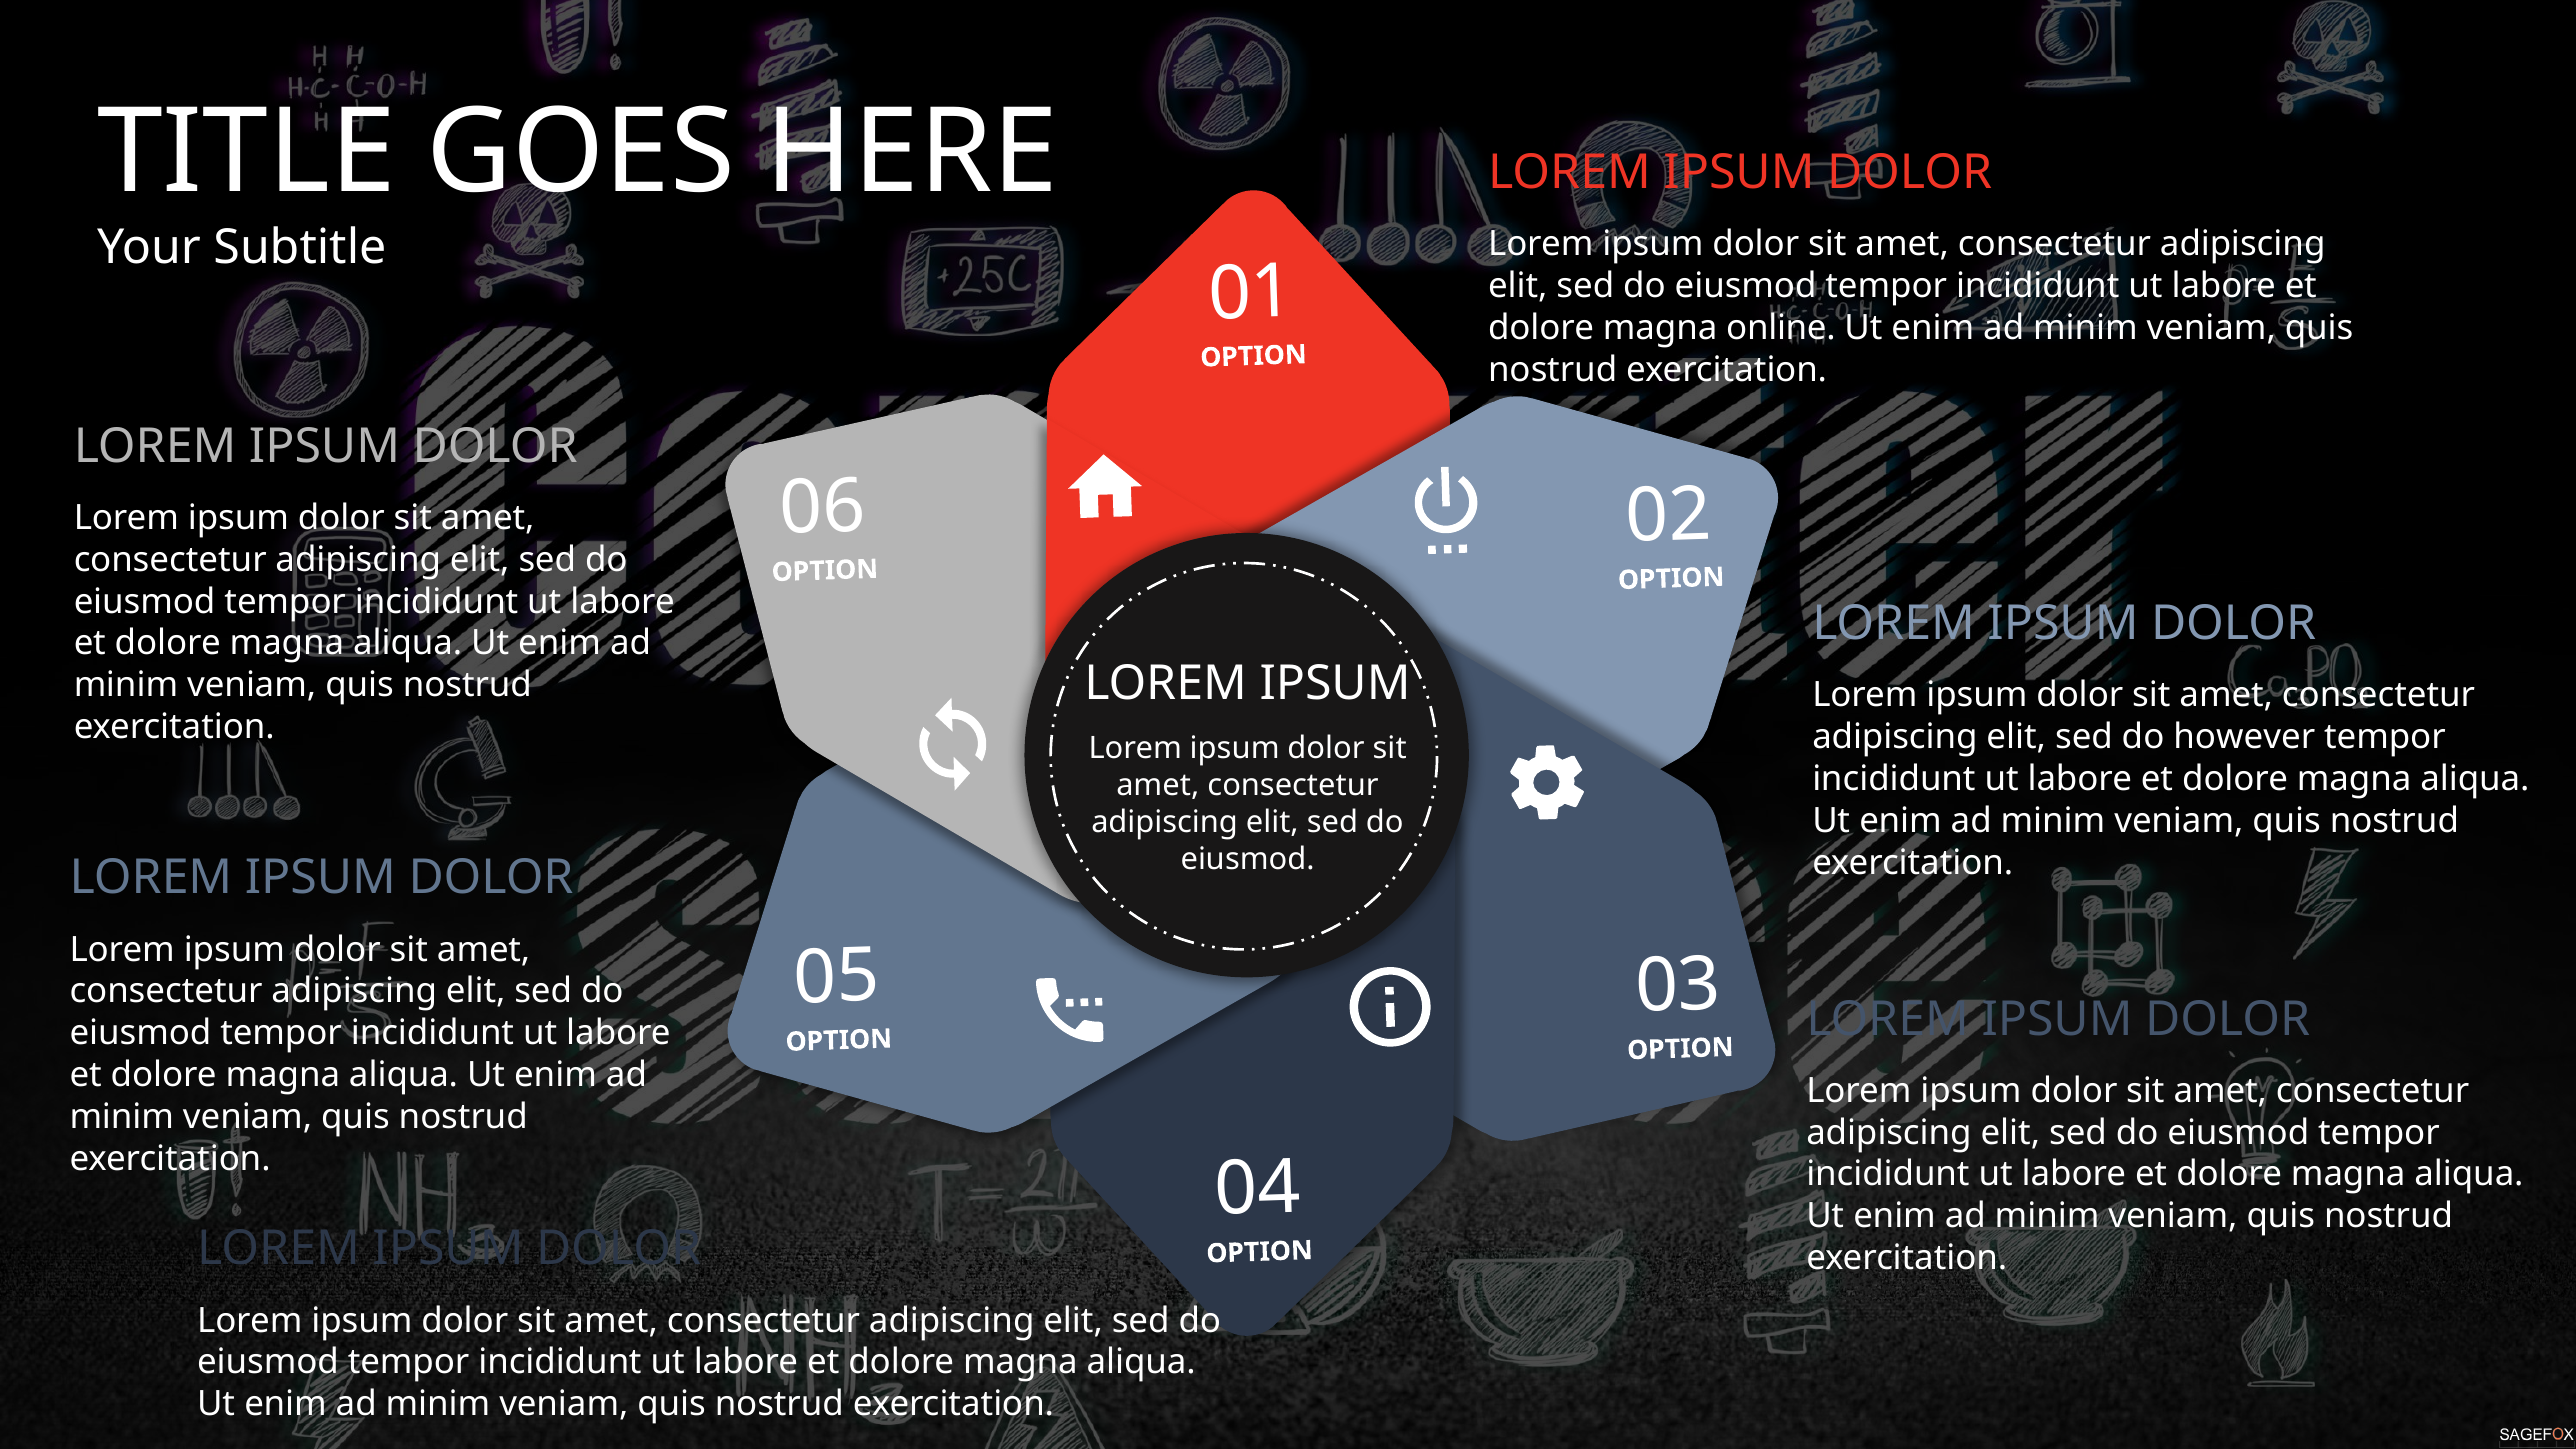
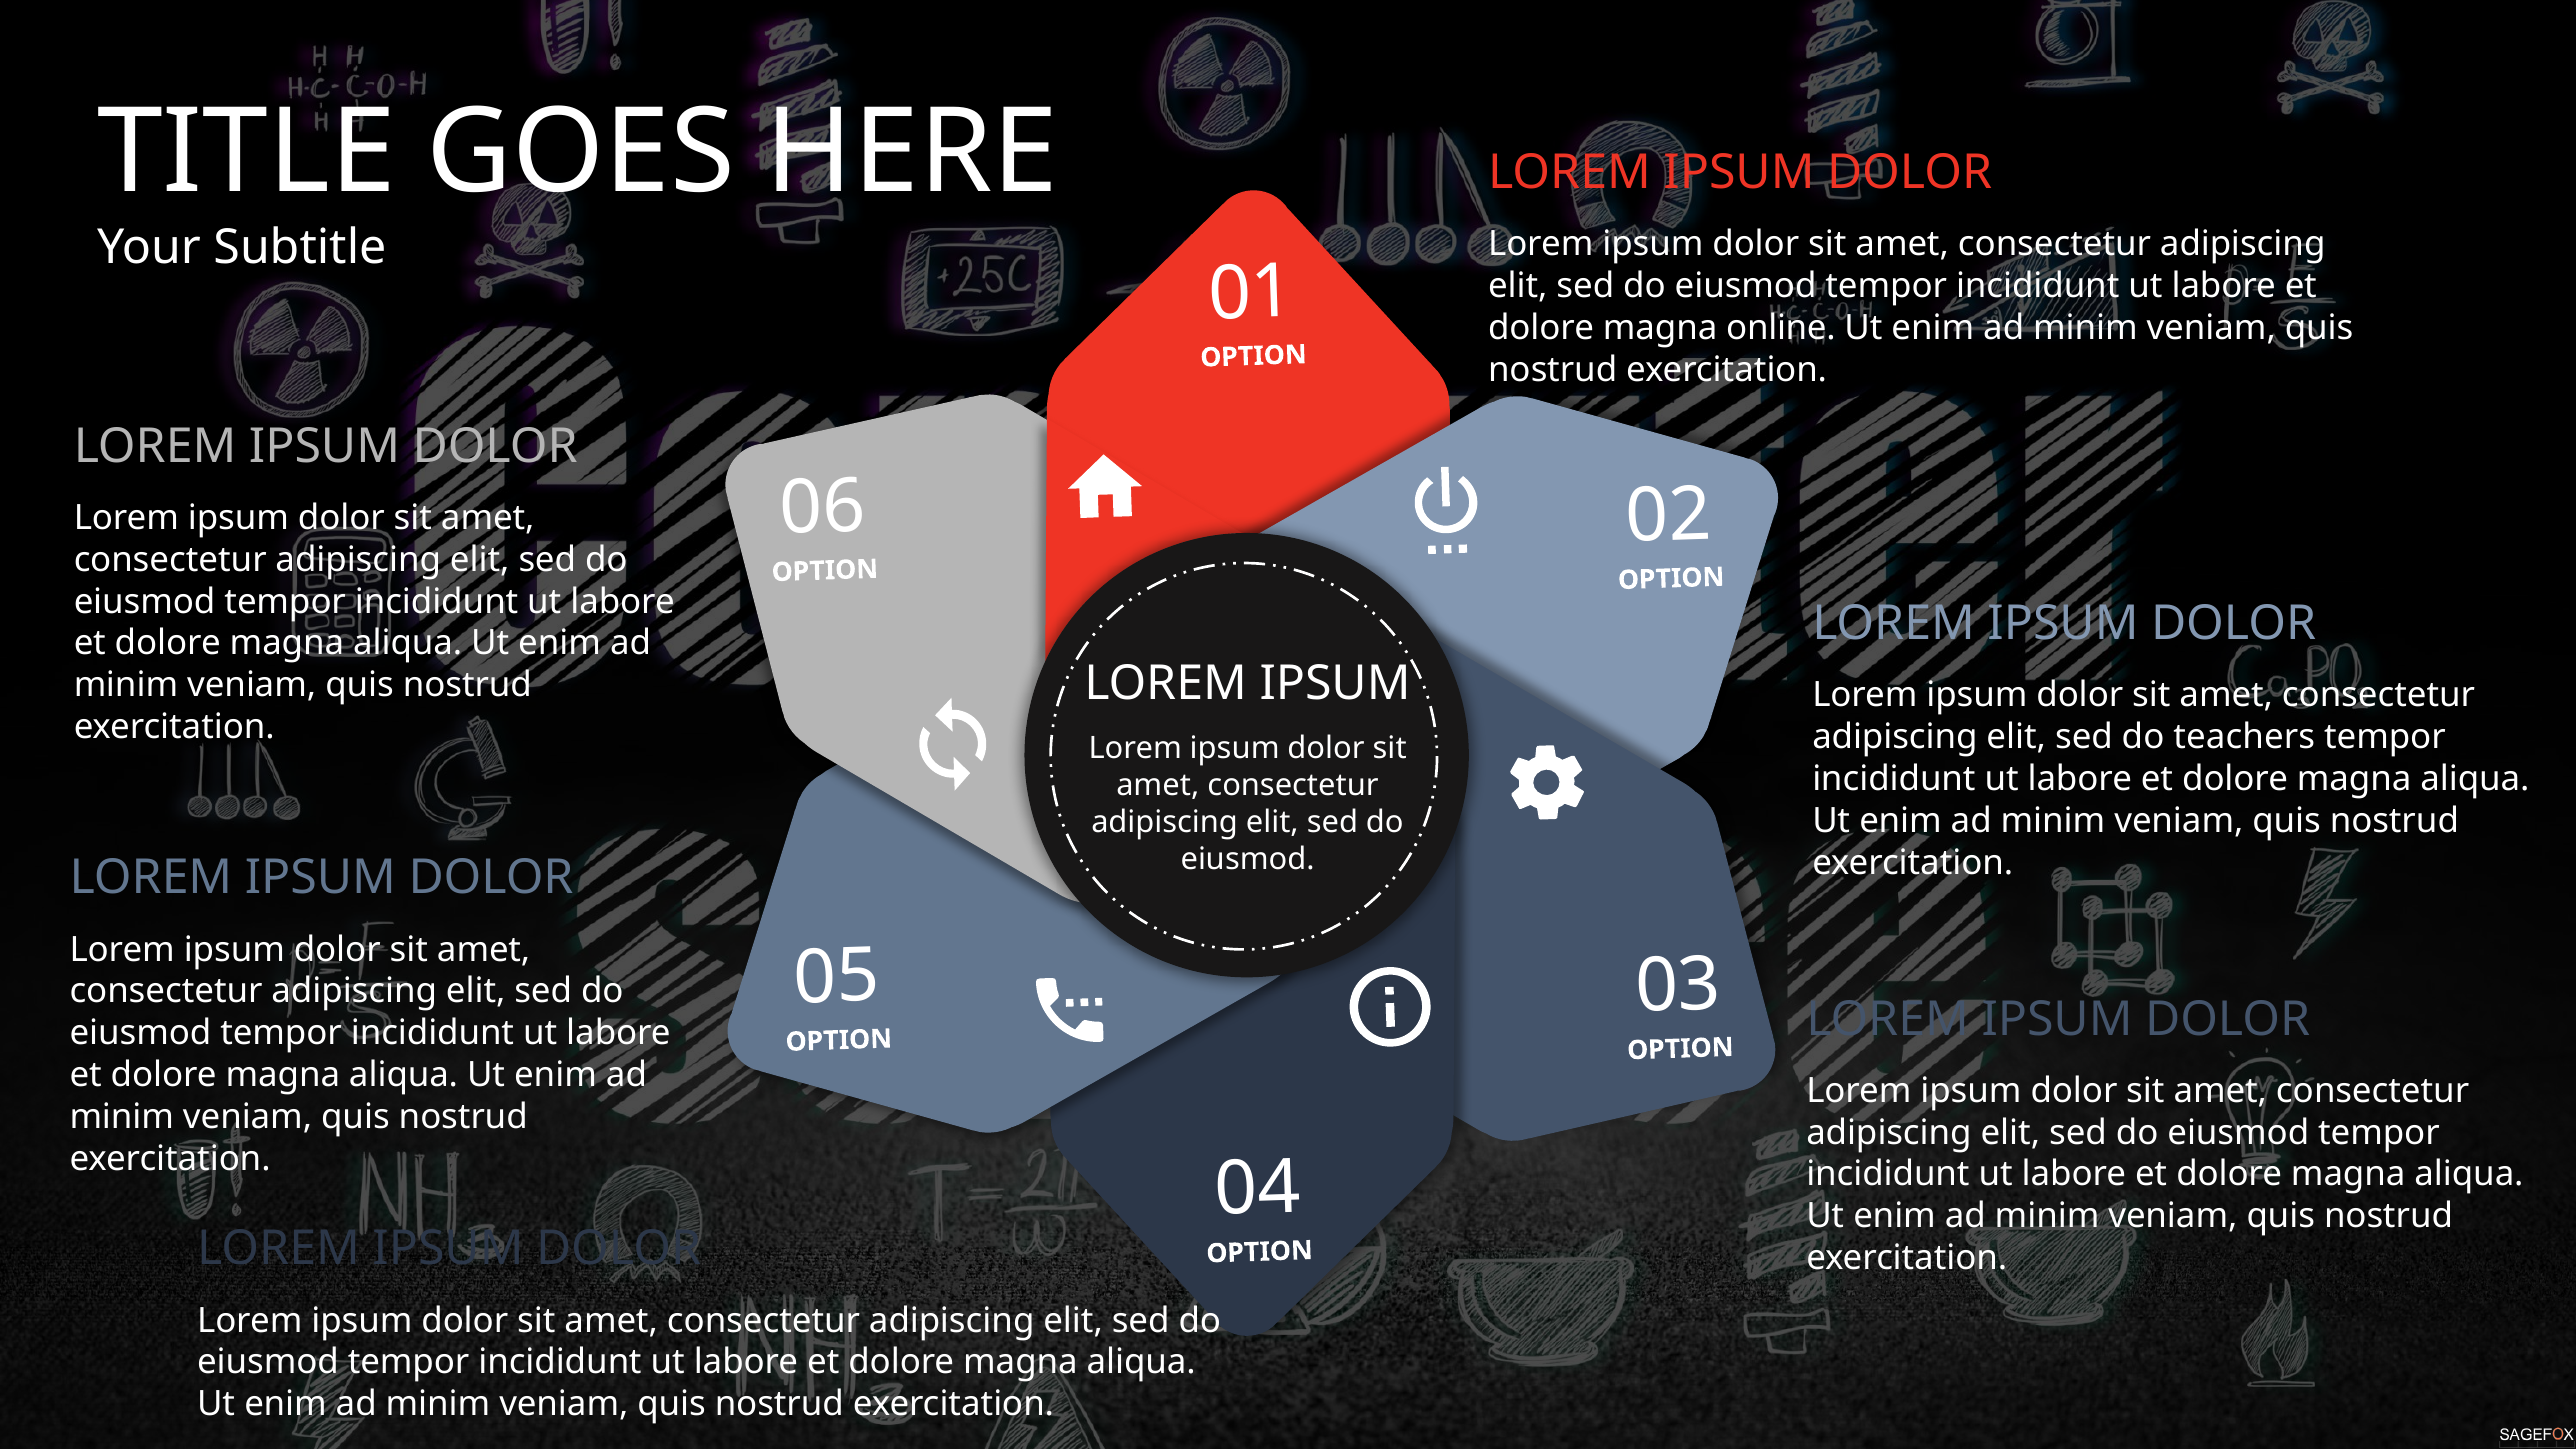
however: however -> teachers (2244, 737)
